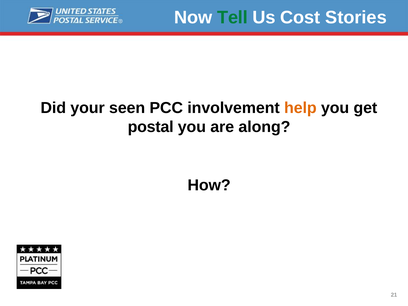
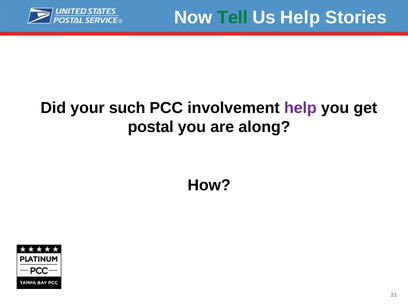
Us Cost: Cost -> Help (300, 18)
seen: seen -> such (127, 108)
help colour: orange -> purple (300, 108)
